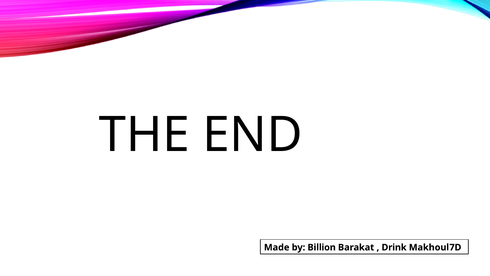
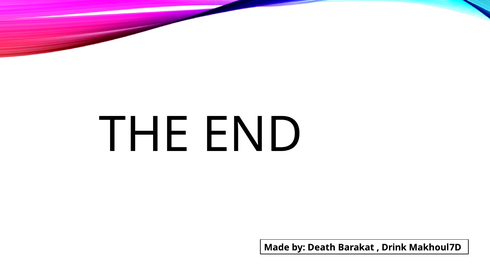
Billion: Billion -> Death (322, 247)
